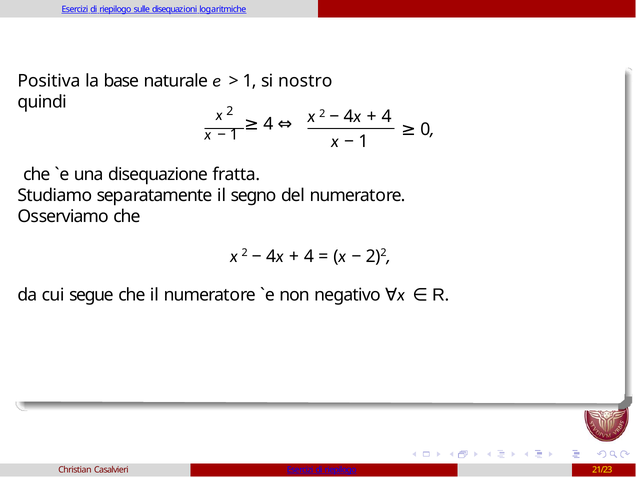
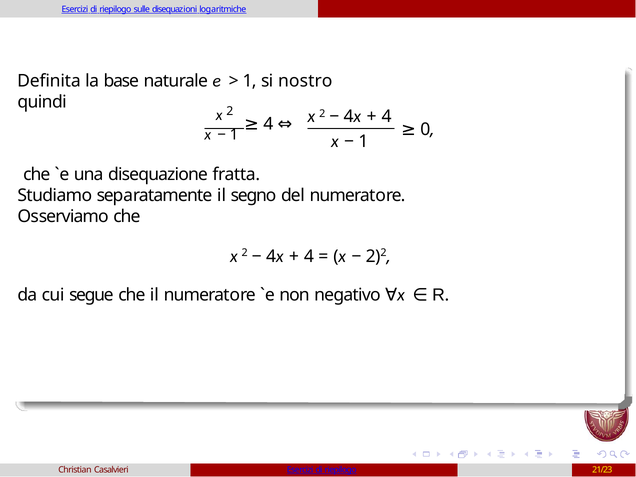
Positiva: Positiva -> Definita (49, 81)
